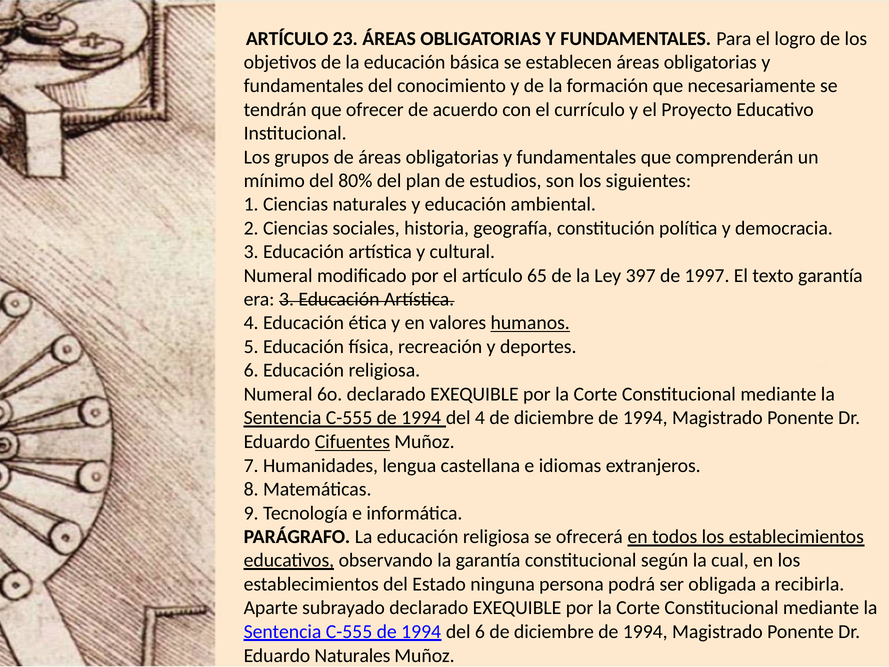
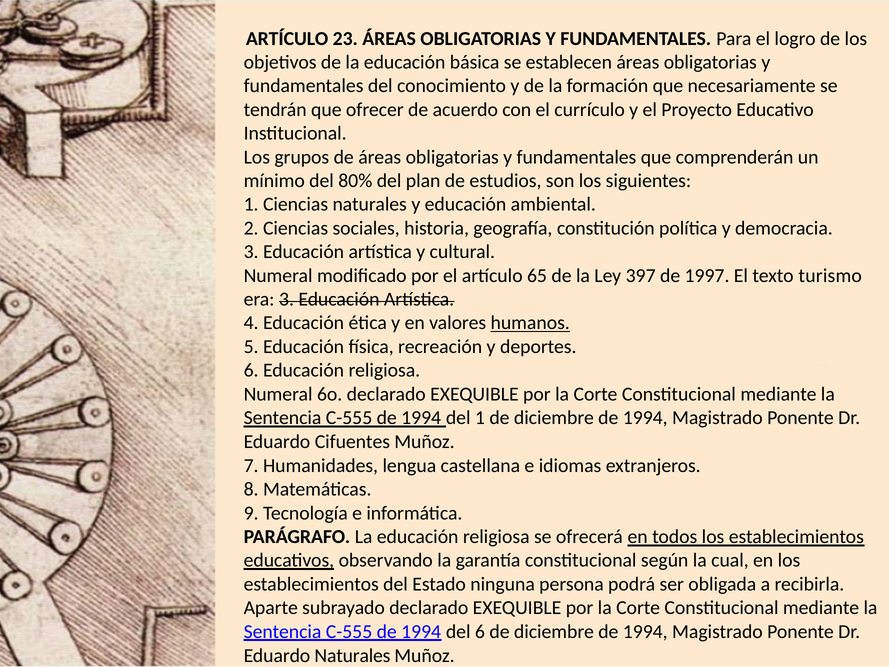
texto garantía: garantía -> turismo (830, 275)
del 4: 4 -> 1 (480, 418)
Cifuentes underline: present -> none (352, 442)
